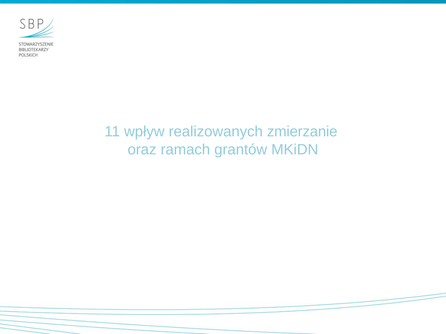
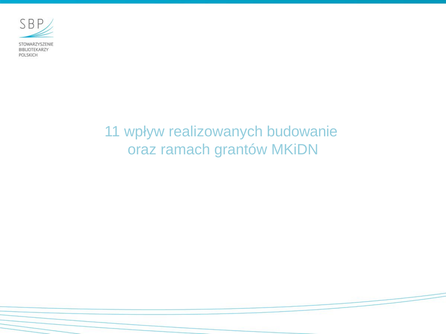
zmierzanie: zmierzanie -> budowanie (302, 132)
